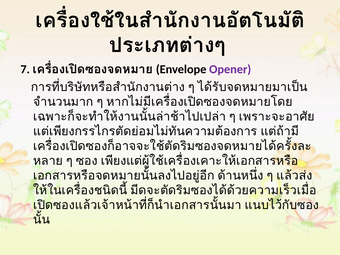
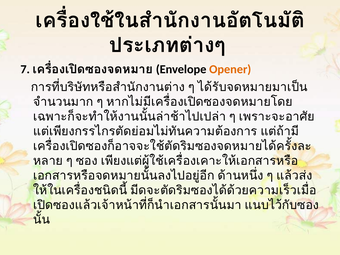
Opener colour: purple -> orange (230, 69)
